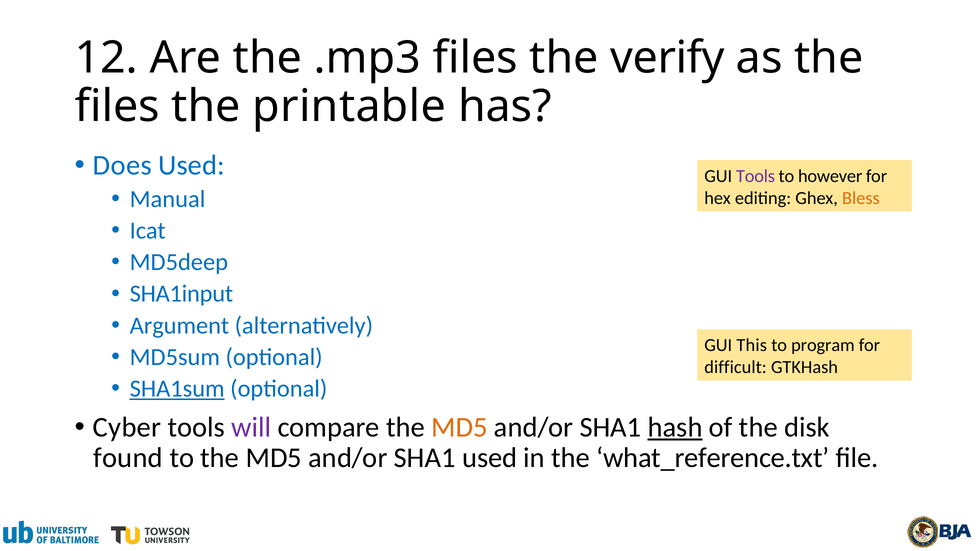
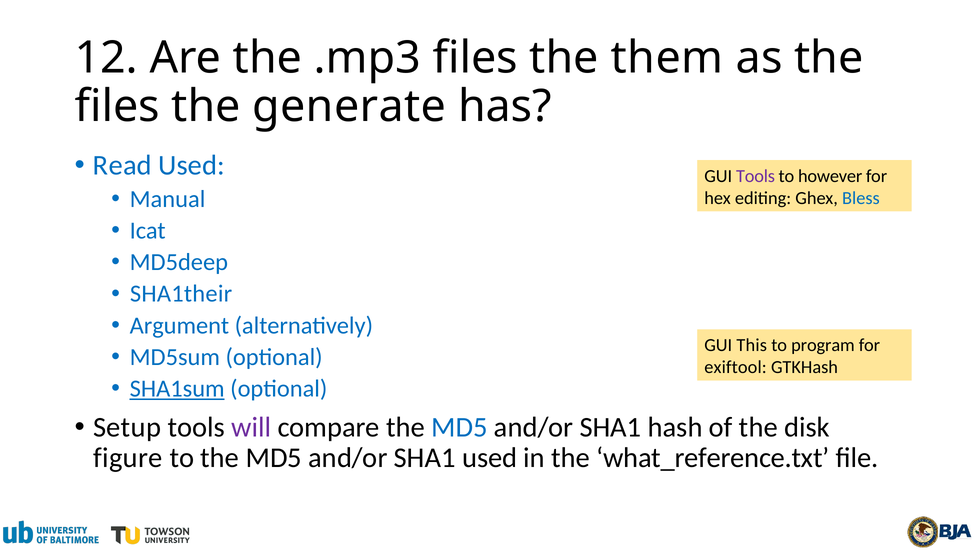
verify: verify -> them (667, 58)
printable: printable -> generate (349, 107)
Does: Does -> Read (122, 165)
Bless colour: orange -> blue (861, 198)
SHA1input: SHA1input -> SHA1their (181, 294)
difficult: difficult -> exiftool (736, 367)
Cyber: Cyber -> Setup (127, 427)
MD5 colour: orange -> blue (459, 427)
hash underline: present -> none (675, 427)
found: found -> figure (128, 458)
